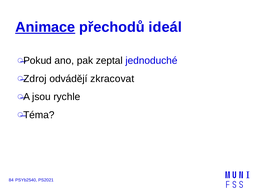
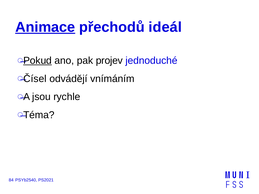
Pokud underline: none -> present (38, 61)
zeptal: zeptal -> projev (109, 61)
Zdroj: Zdroj -> Čísel (35, 79)
zkracovat: zkracovat -> vnímáním (112, 79)
